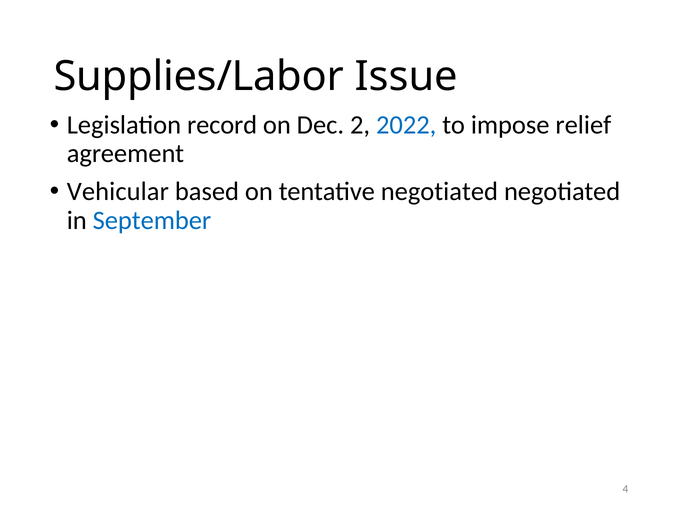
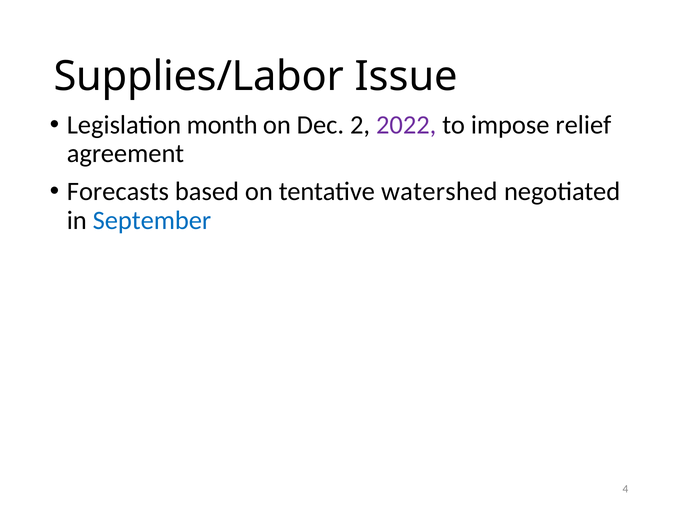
record: record -> month (222, 125)
2022 colour: blue -> purple (406, 125)
Vehicular: Vehicular -> Forecasts (118, 192)
tentative negotiated: negotiated -> watershed (439, 192)
